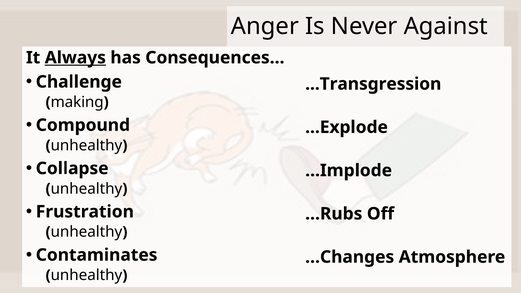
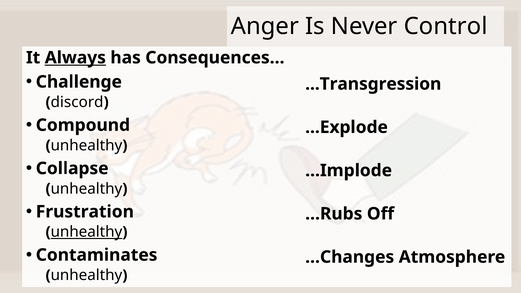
Against: Against -> Control (446, 26)
making: making -> discord (77, 102)
unhealthy underline: none -> present (86, 232)
